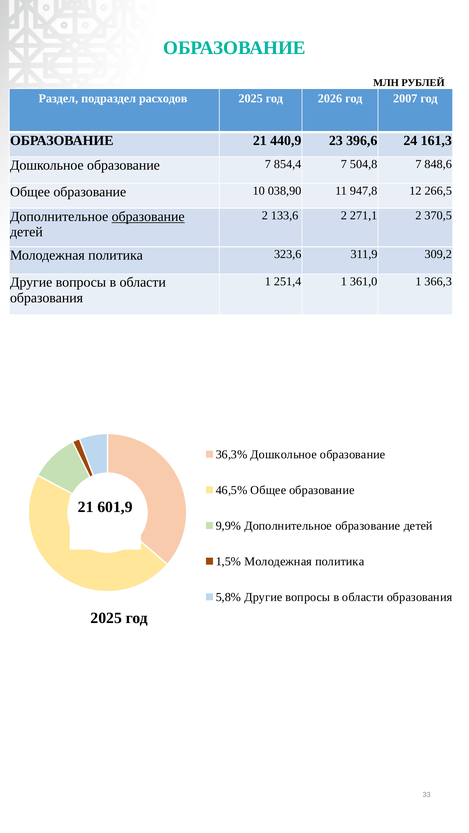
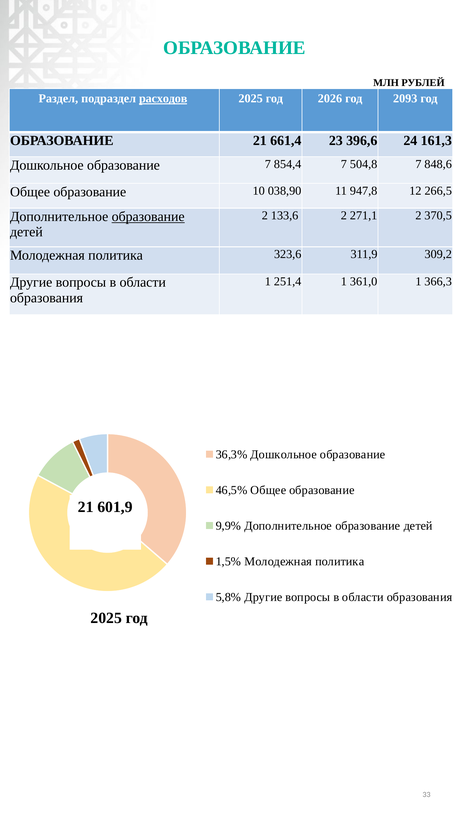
расходов underline: none -> present (163, 99)
2007: 2007 -> 2093 (405, 99)
440,9: 440,9 -> 661,4 (286, 141)
